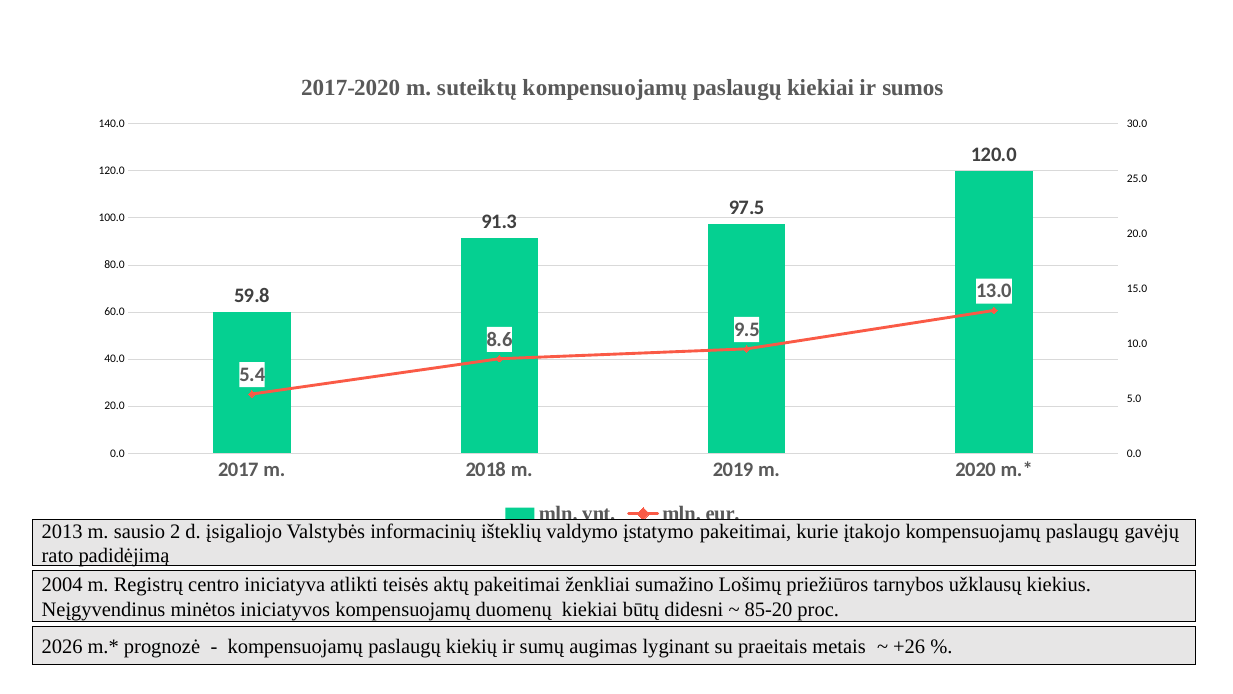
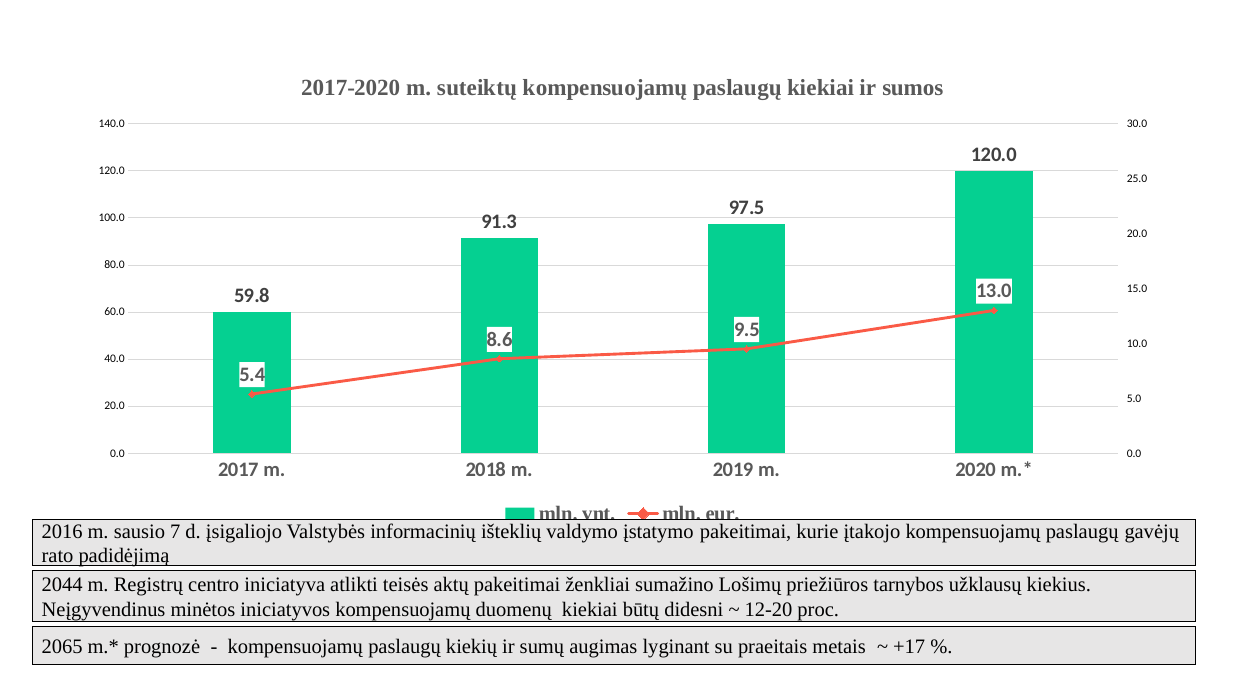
2013: 2013 -> 2016 (62, 531)
2: 2 -> 7 (175, 531)
2004: 2004 -> 2044 (62, 584)
85-20: 85-20 -> 12-20 (769, 609)
2026: 2026 -> 2065 (62, 646)
+26: +26 -> +17 (909, 646)
